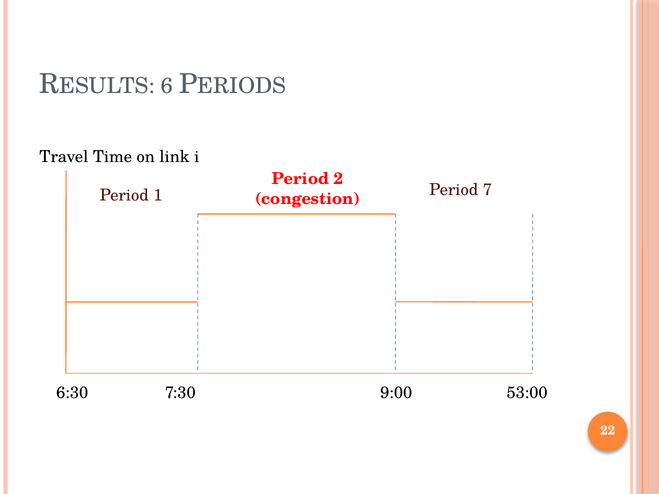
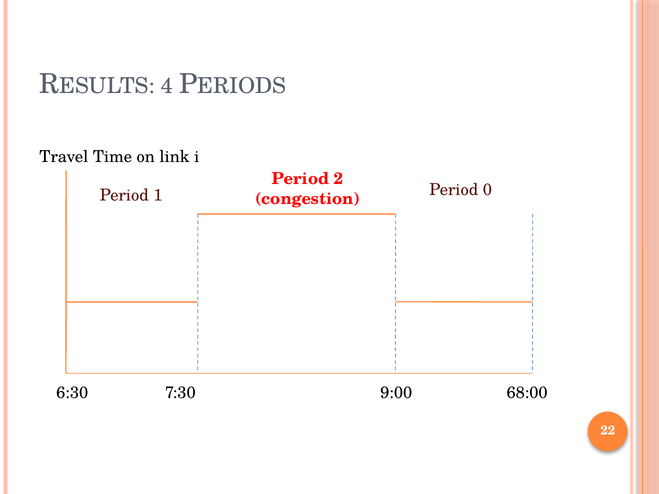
6: 6 -> 4 (167, 86)
7: 7 -> 0 (487, 190)
53:00: 53:00 -> 68:00 (527, 393)
